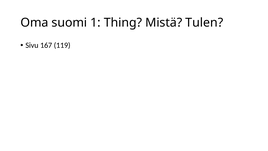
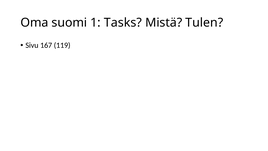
Thing: Thing -> Tasks (123, 23)
